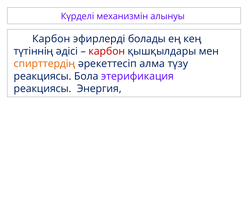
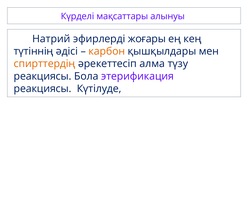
механизмін: механизмін -> мақсаттары (122, 16)
Карбон: Карбон -> Натрий (51, 39)
болады: болады -> жоғары (147, 39)
карбон colour: red -> orange (107, 51)
Энергия: Энергия -> Күтілуде (99, 89)
